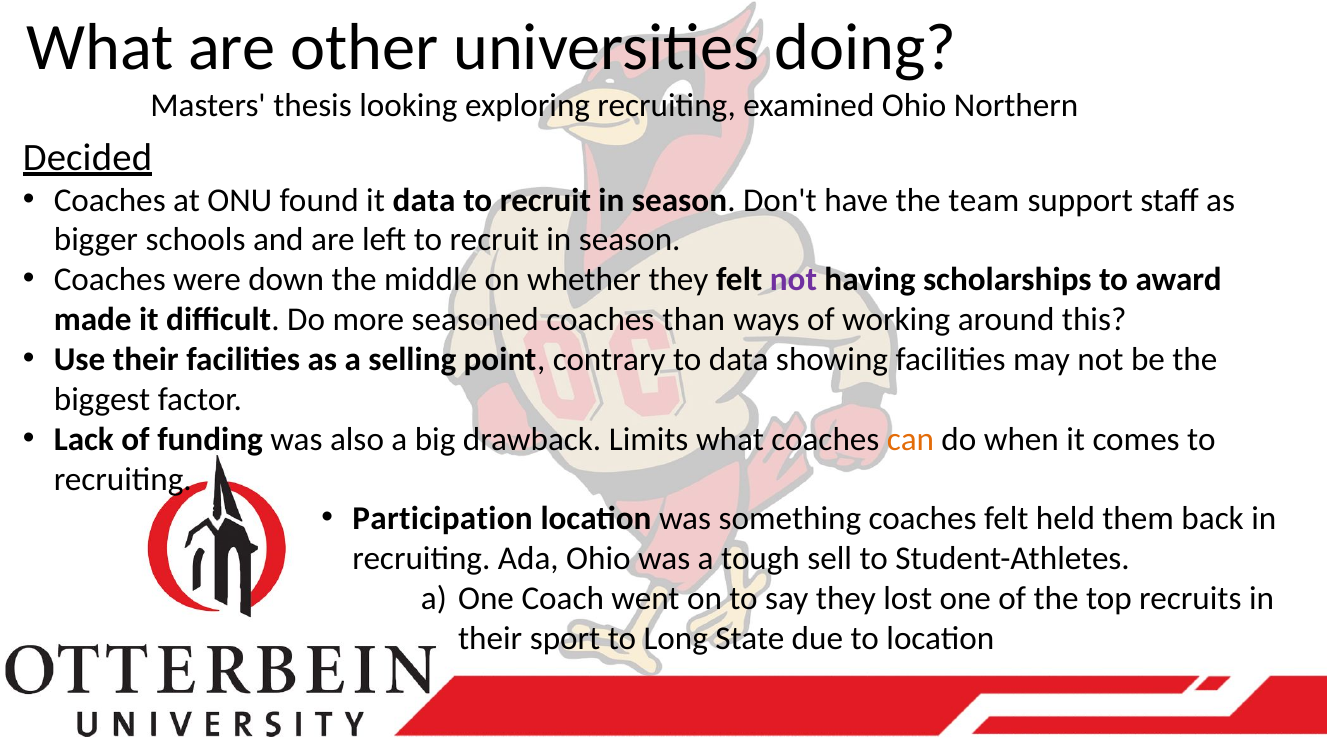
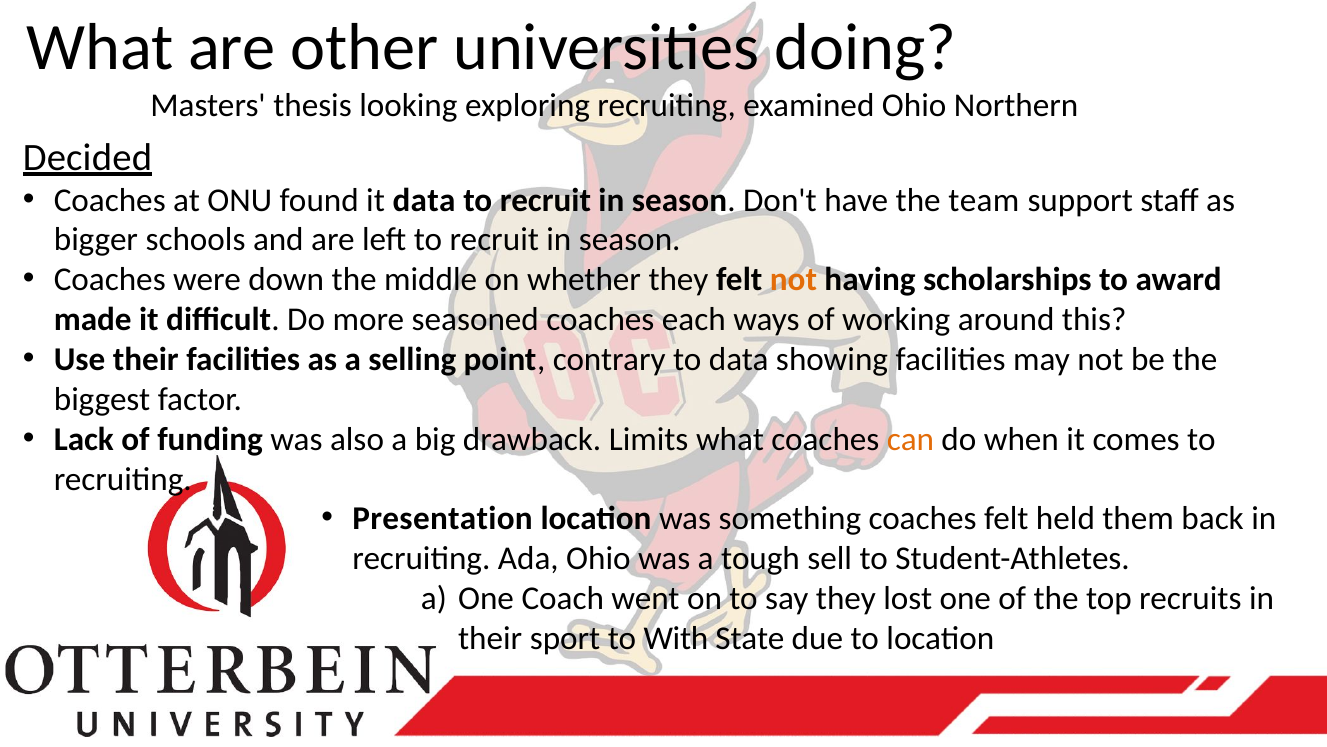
not colour: purple -> orange (793, 280)
than: than -> each (694, 319)
Participation: Participation -> Presentation (443, 518)
Long: Long -> With (676, 638)
